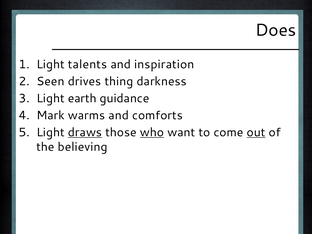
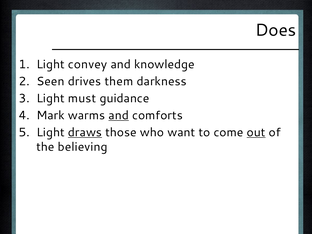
talents: talents -> convey (88, 64)
inspiration: inspiration -> knowledge (164, 64)
thing: thing -> them (119, 81)
earth: earth -> must (82, 98)
and underline: none -> present (119, 115)
who underline: present -> none (152, 132)
